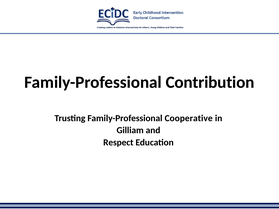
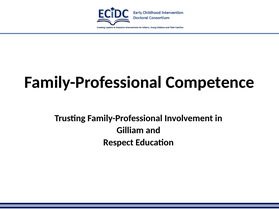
Contribution: Contribution -> Competence (210, 82)
Cooperative: Cooperative -> Involvement (189, 118)
